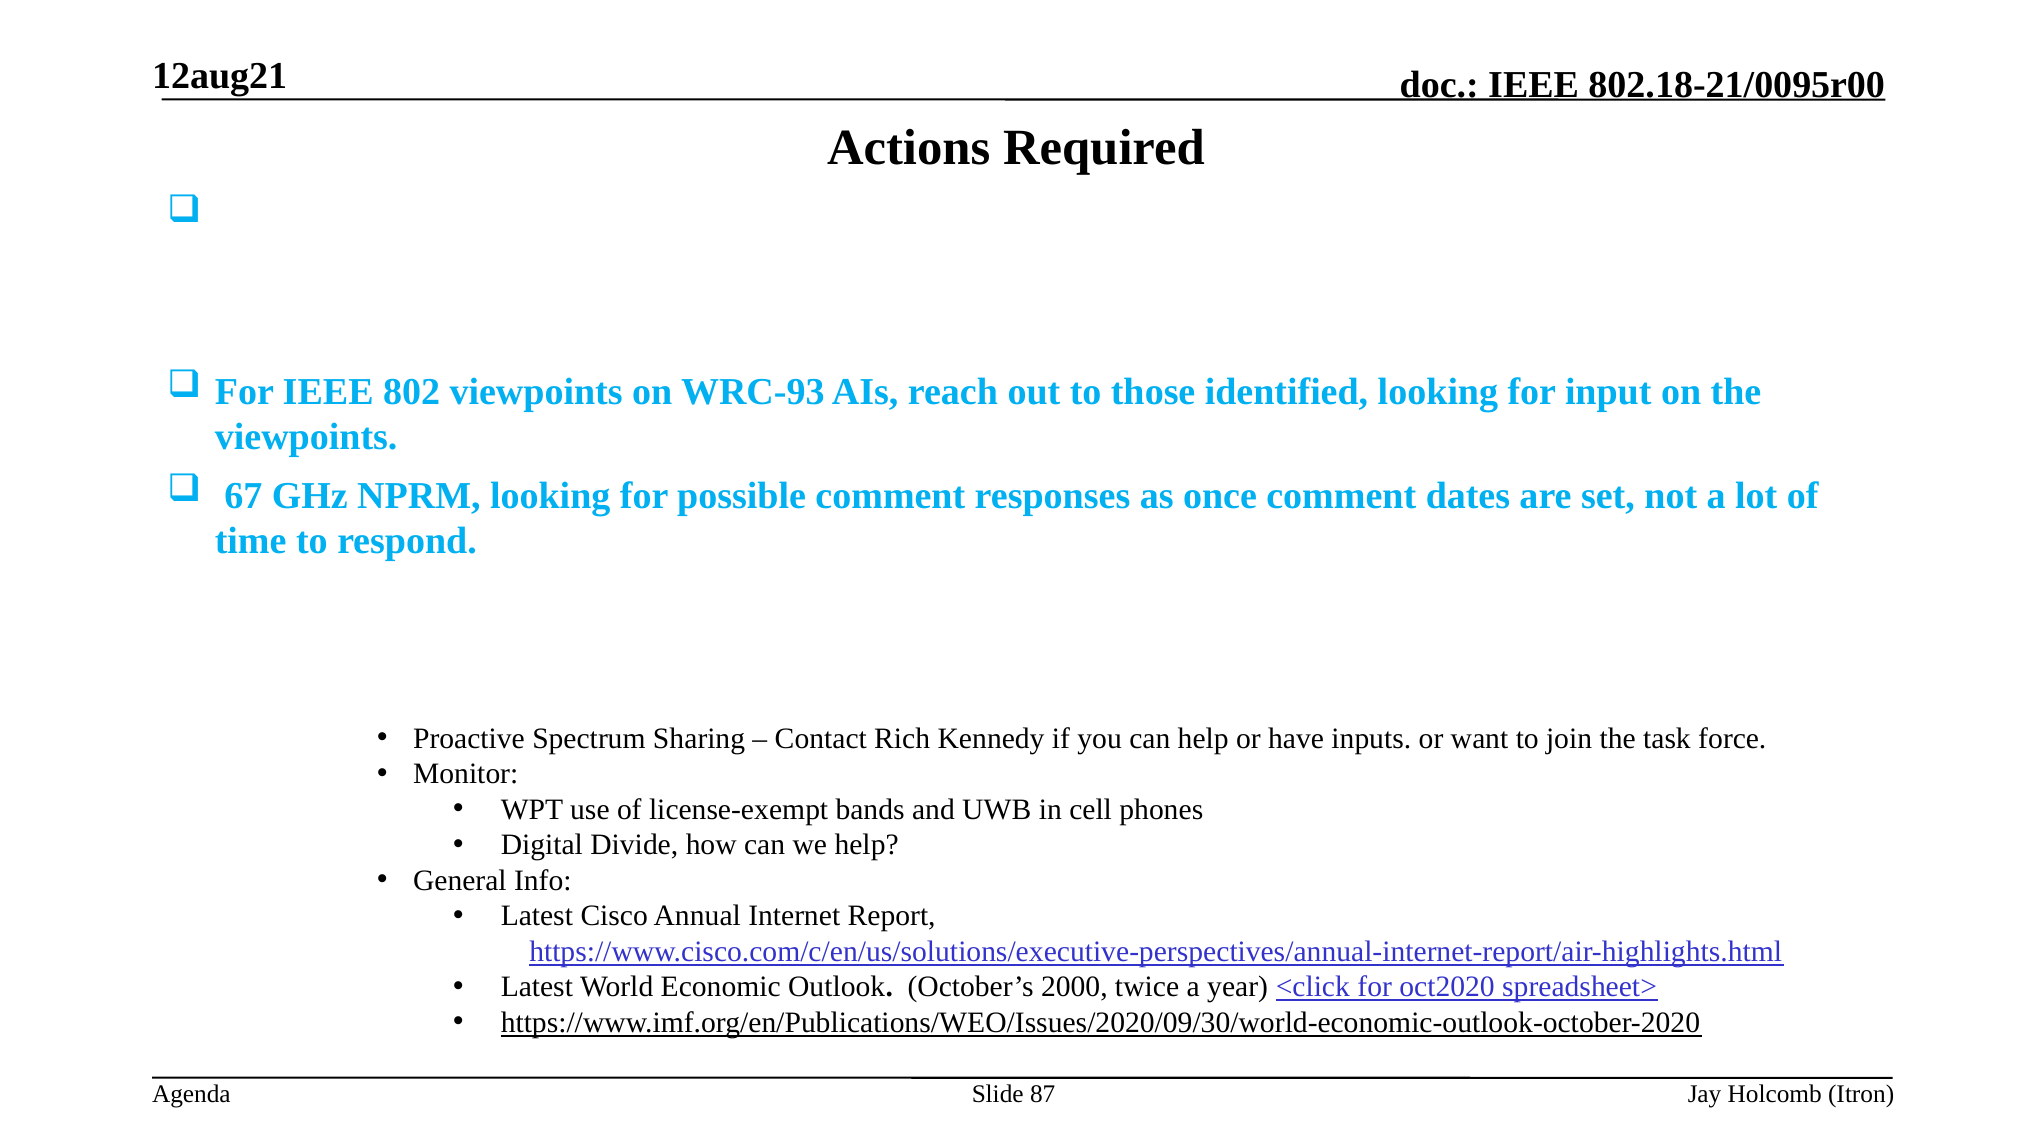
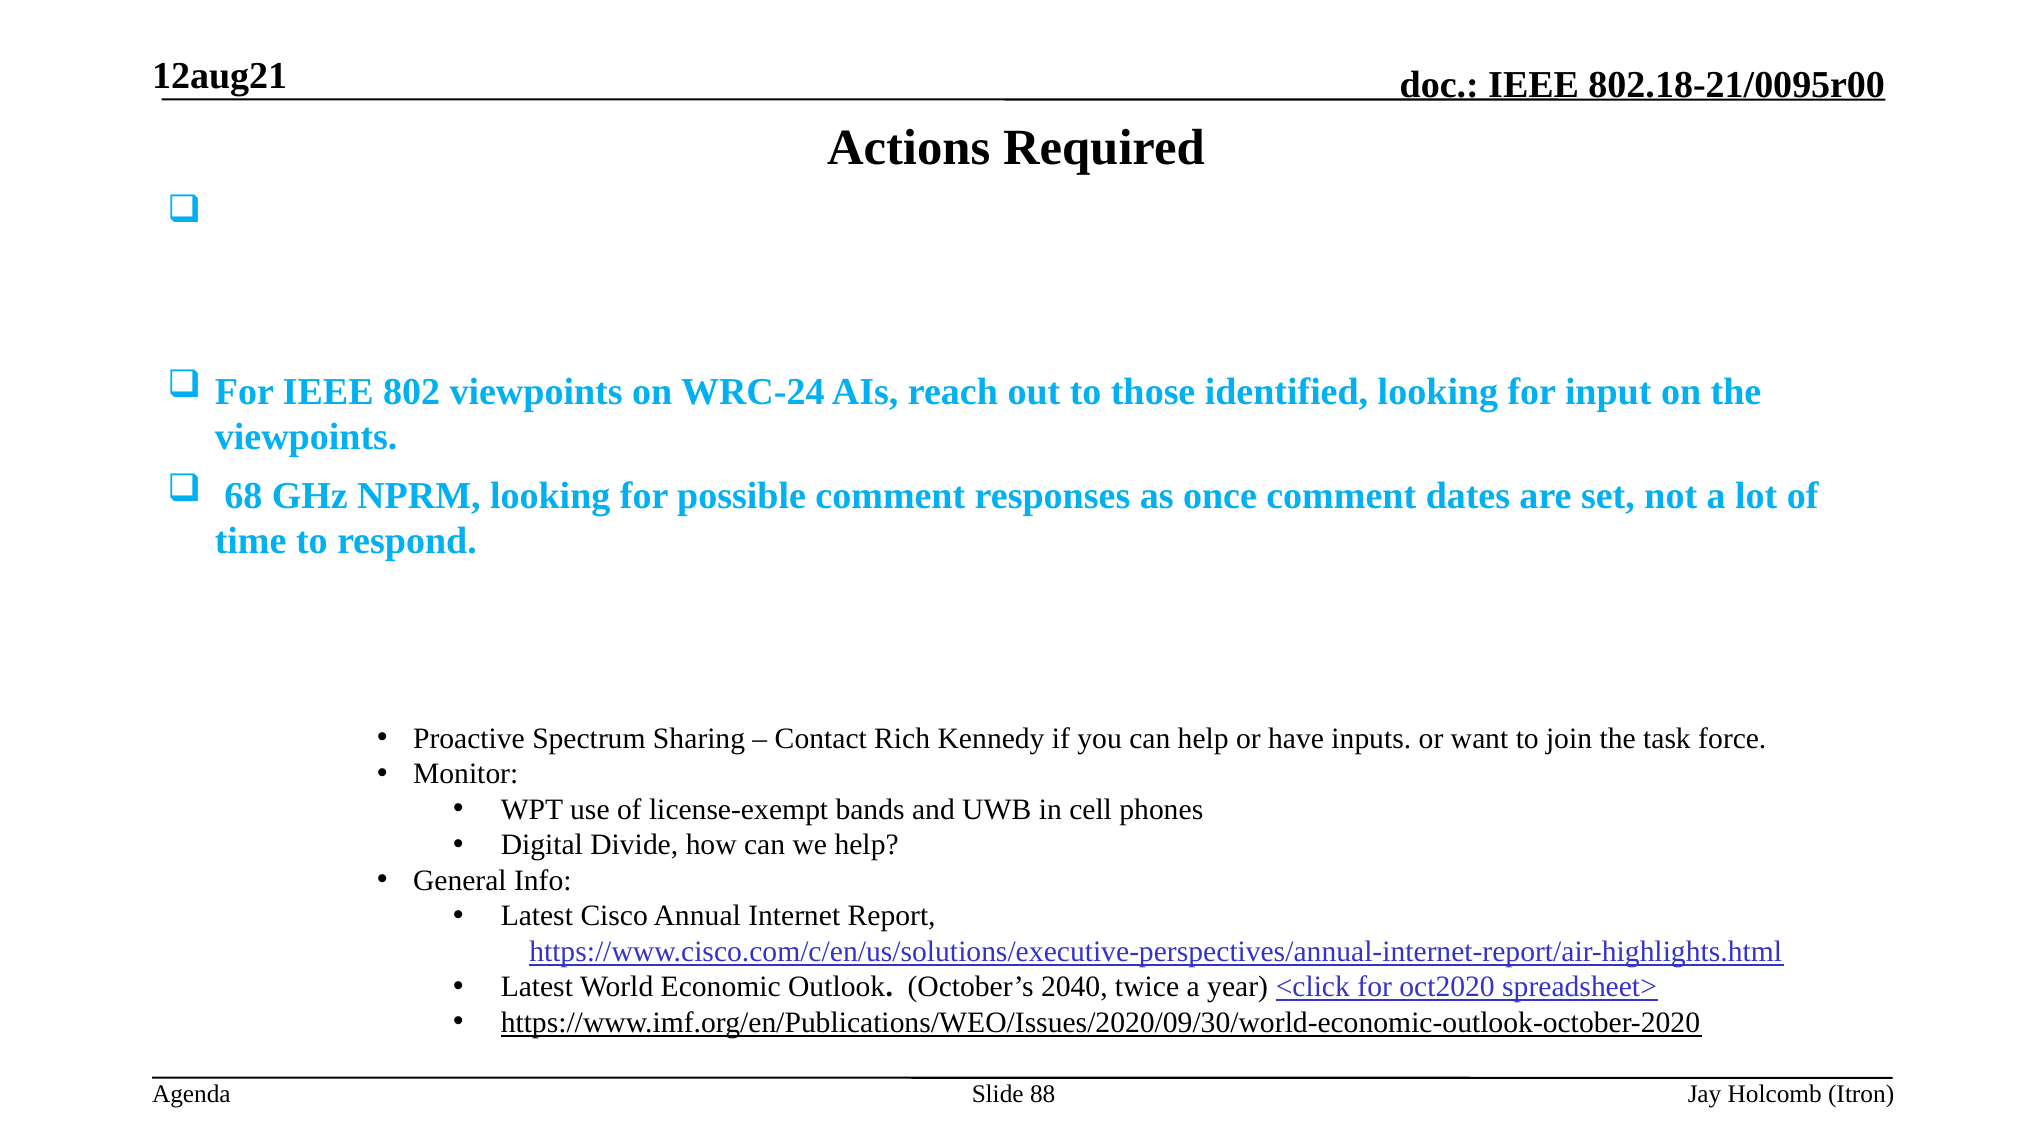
WRC-93: WRC-93 -> WRC-24 (753, 392)
67: 67 -> 68 (243, 495)
2000: 2000 -> 2040 (1074, 987)
87: 87 -> 88 (1043, 1094)
